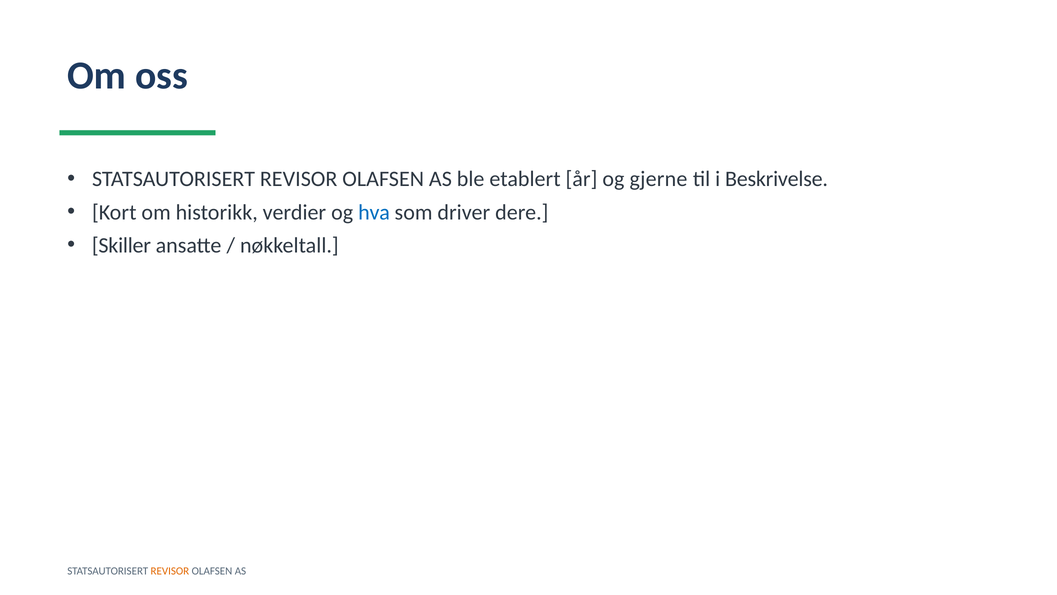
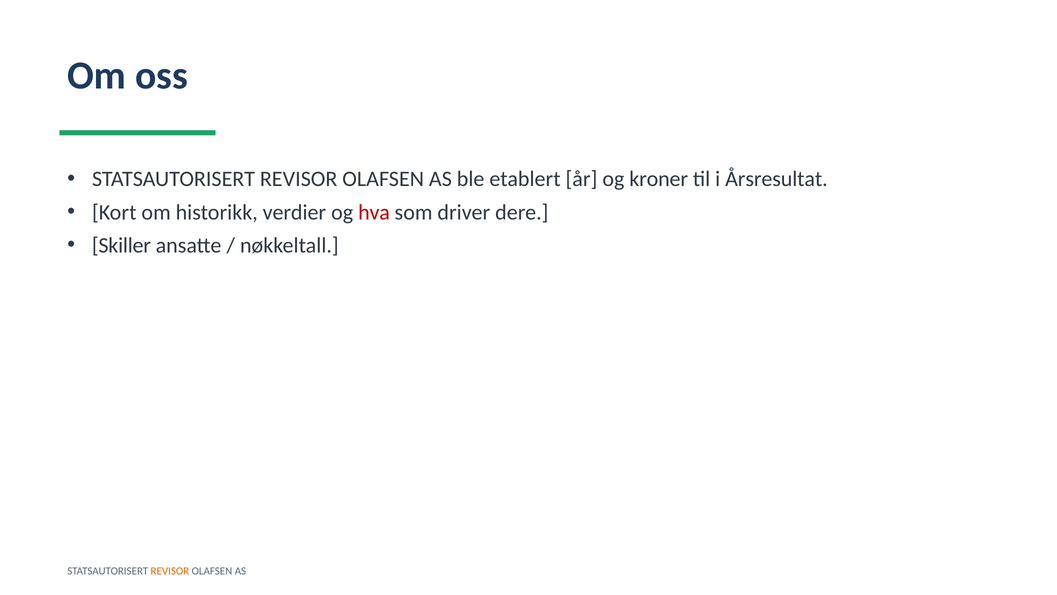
gjerne: gjerne -> kroner (659, 179)
Beskrivelse: Beskrivelse -> Årsresultat (776, 179)
hva colour: blue -> red (374, 212)
